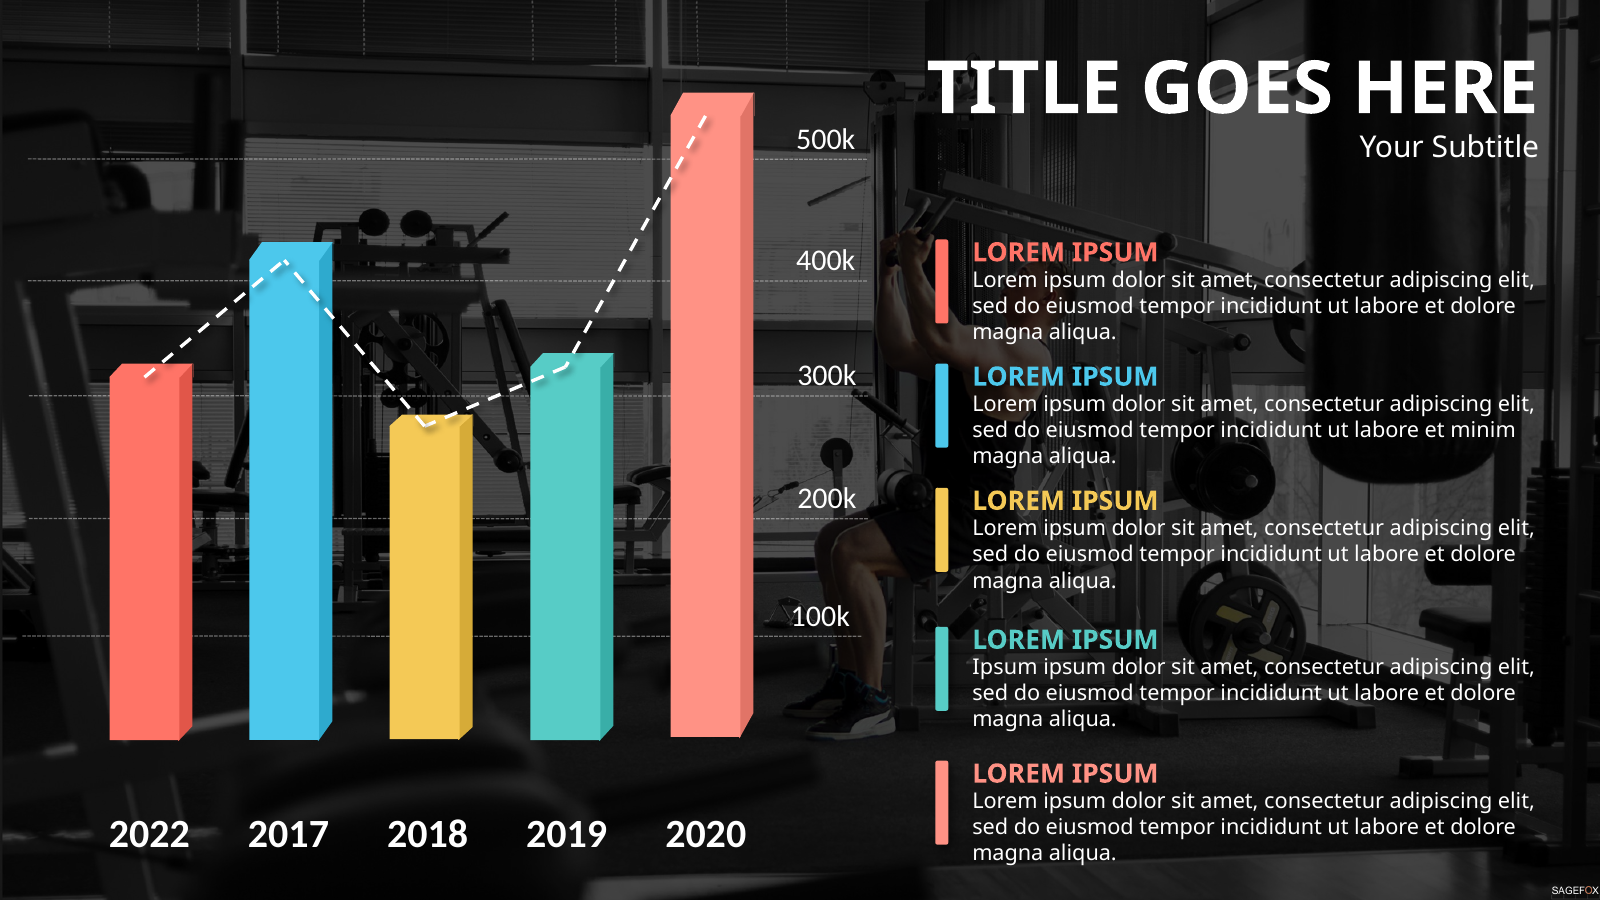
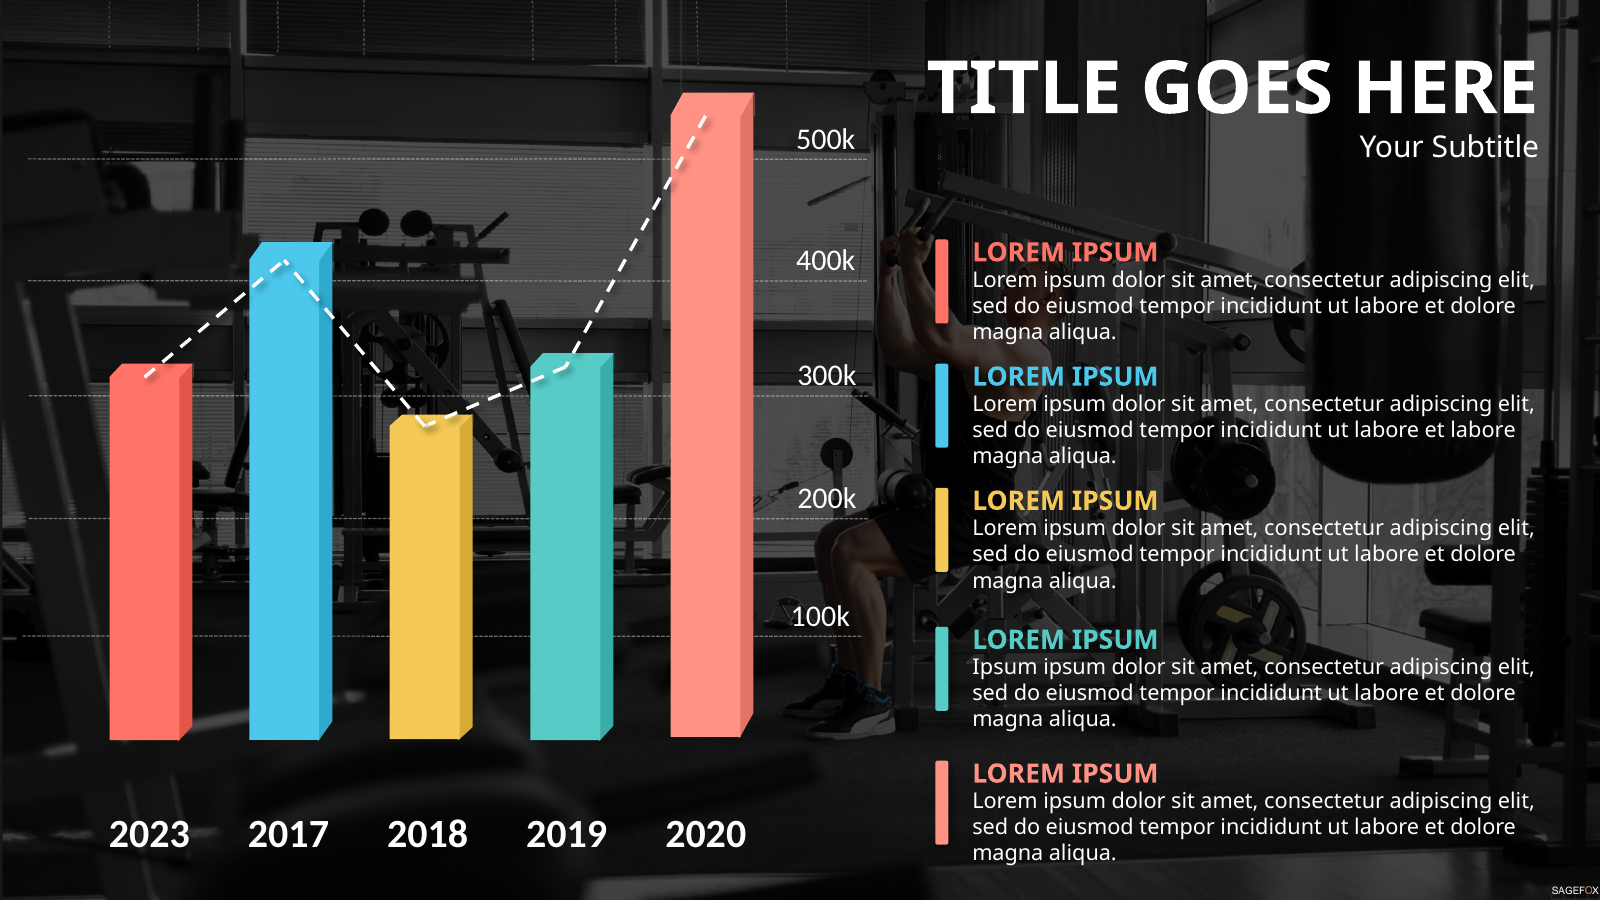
et minim: minim -> labore (1483, 431)
2022: 2022 -> 2023 (149, 835)
